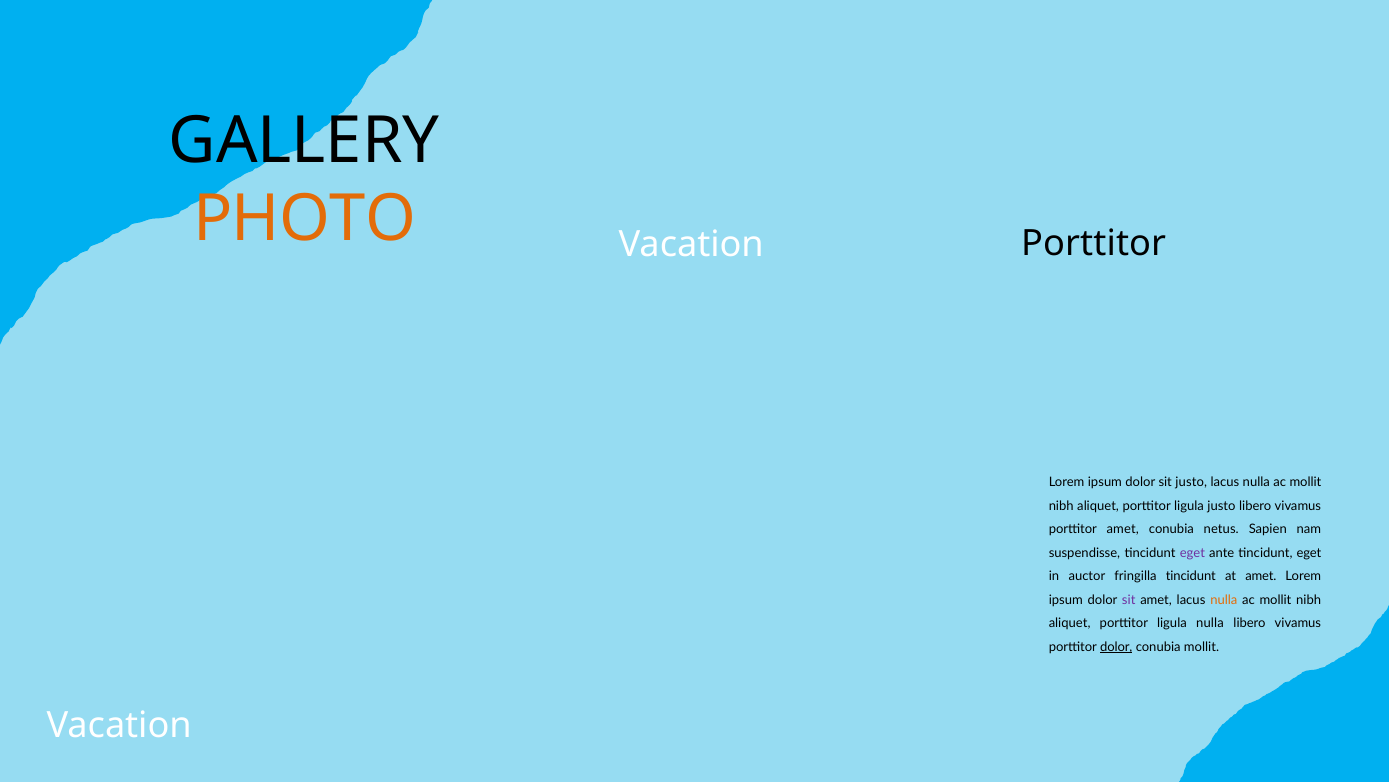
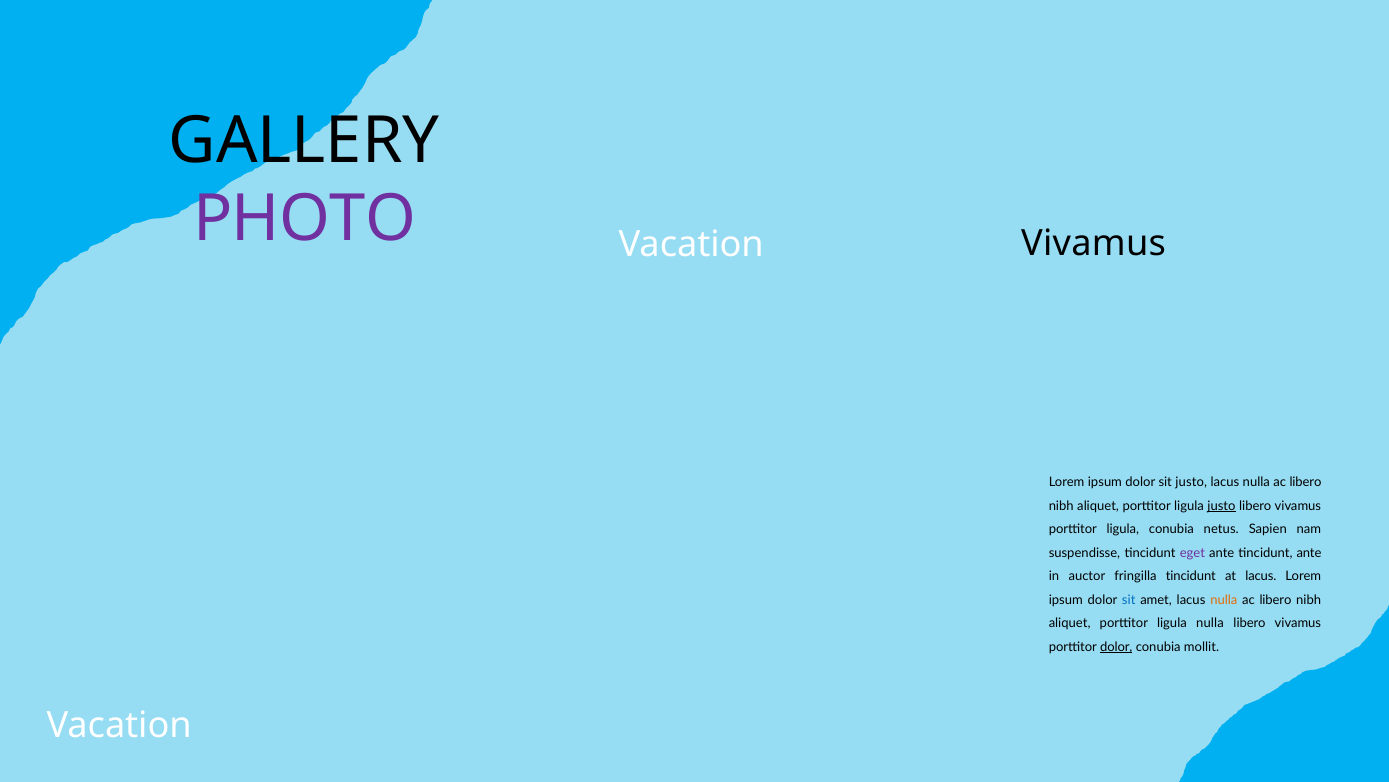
PHOTO colour: orange -> purple (305, 219)
Porttitor: Porttitor -> Vivamus (1094, 244)
mollit: mollit -> libero (1305, 482)
justo underline: none -> present (1222, 506)
amet: amet -> ligula (1123, 529)
ante tincidunt eget: eget -> ante (1309, 553)
at amet: amet -> lacus (1261, 576)
sit colour: purple -> blue (1129, 600)
mollit: mollit -> libero (1275, 600)
